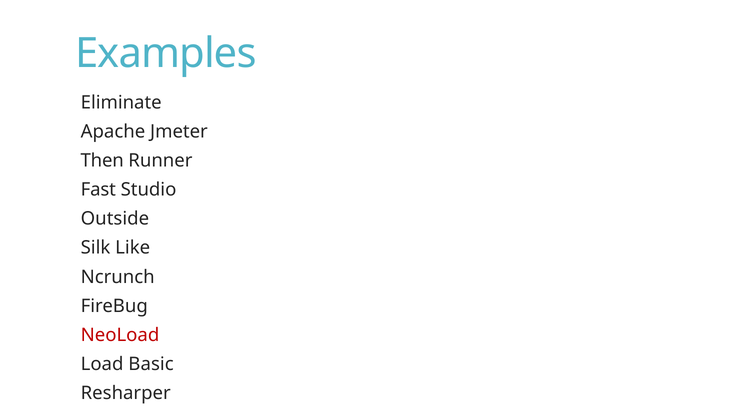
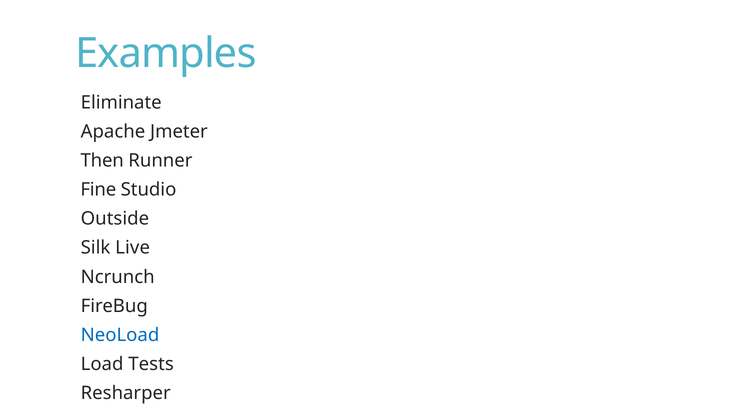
Fast: Fast -> Fine (98, 190)
Like: Like -> Live (133, 248)
NeoLoad colour: red -> blue (120, 335)
Basic: Basic -> Tests (151, 364)
